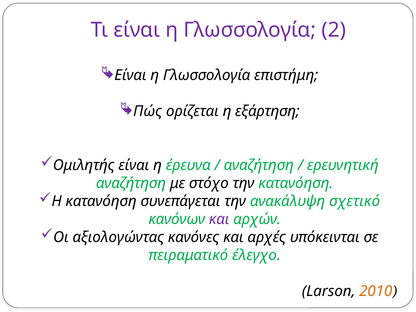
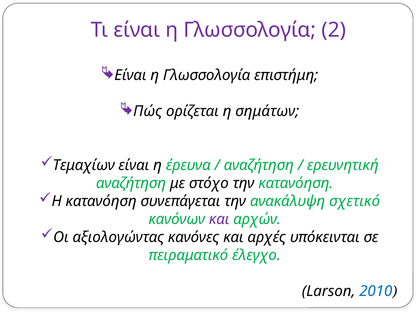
εξάρτηση: εξάρτηση -> σημάτων (267, 111)
Ομιλητής: Ομιλητής -> Τεμαχίων (84, 165)
2010 colour: orange -> blue (376, 291)
